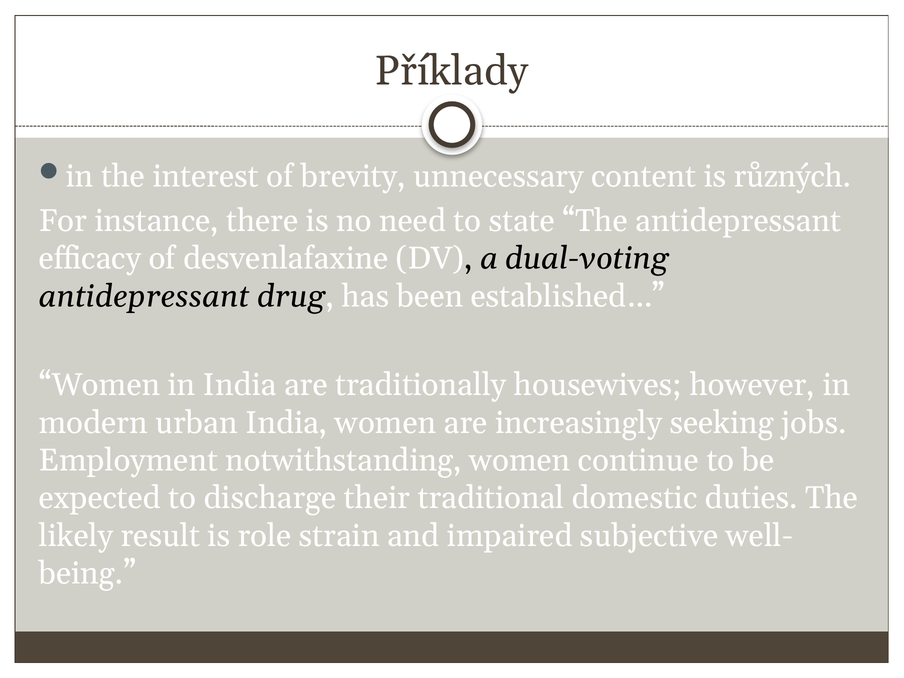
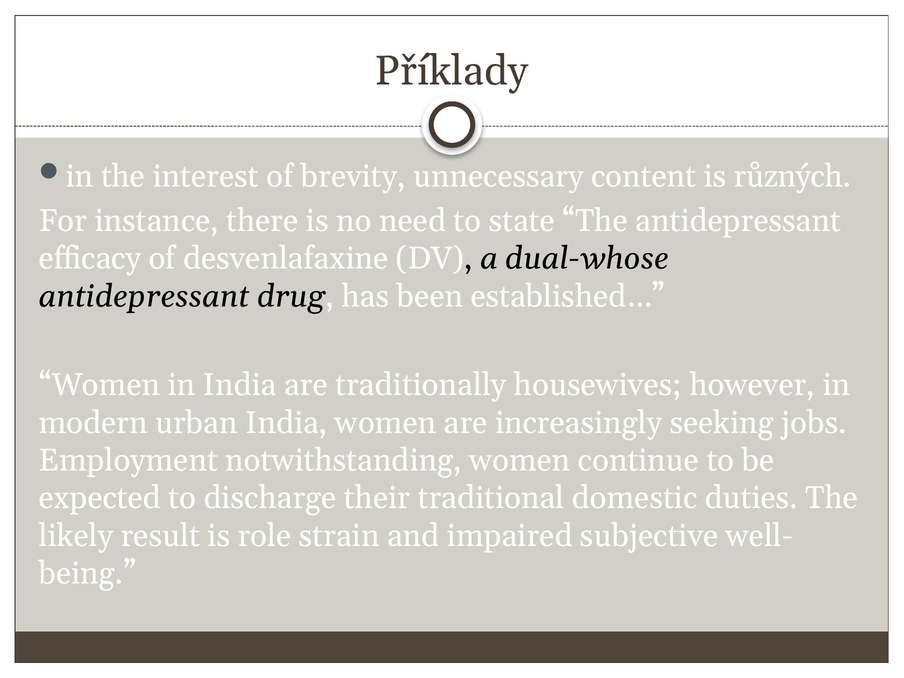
dual-voting: dual-voting -> dual-whose (587, 259)
